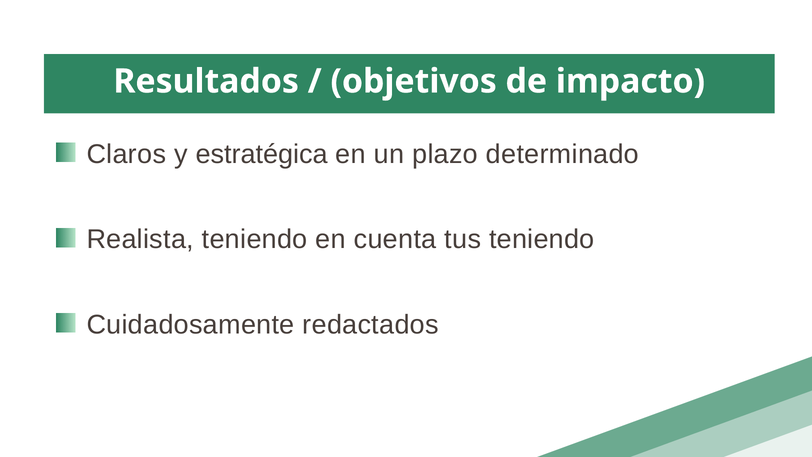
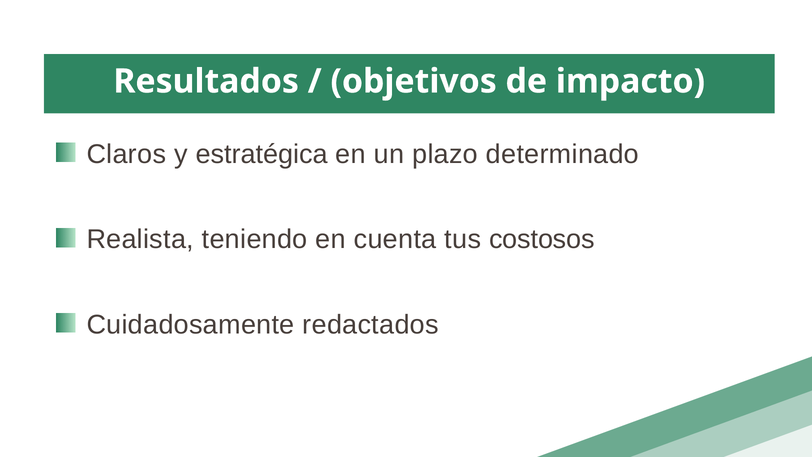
tus teniendo: teniendo -> costosos (542, 239)
